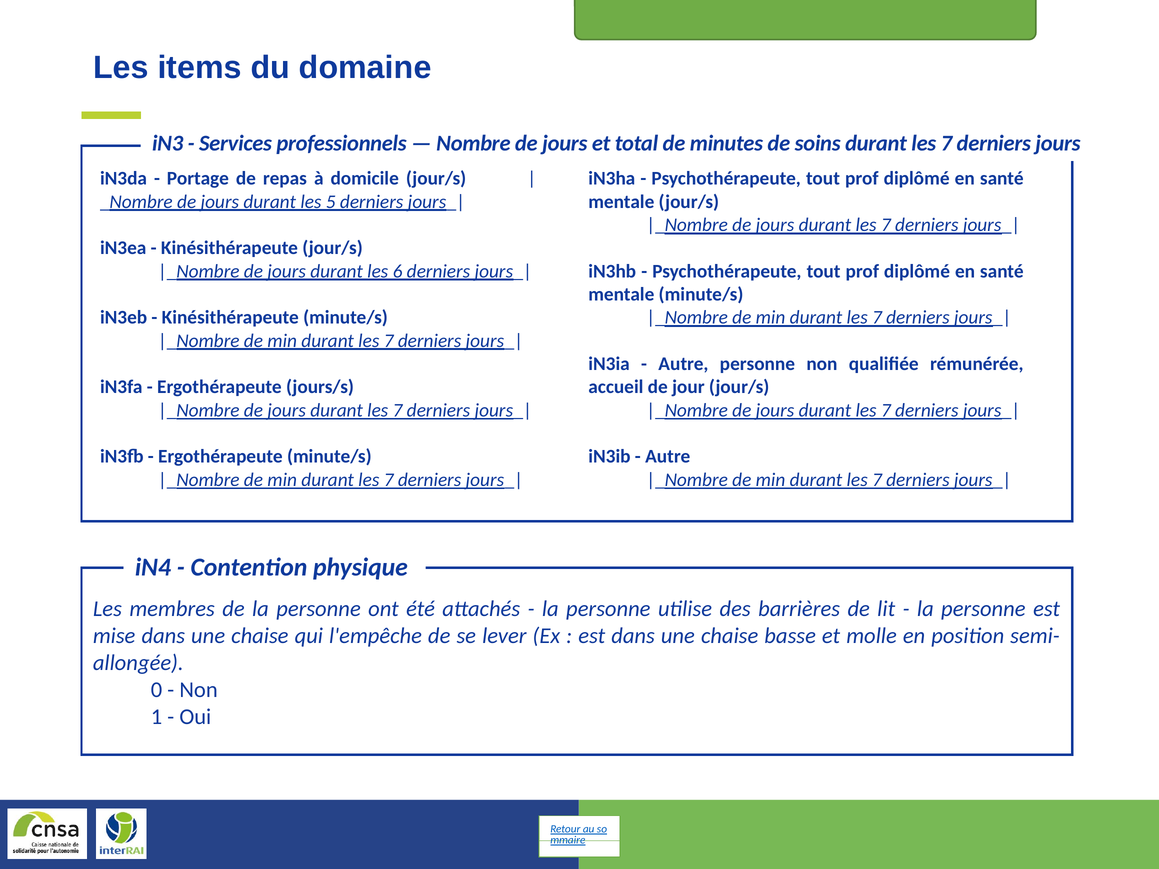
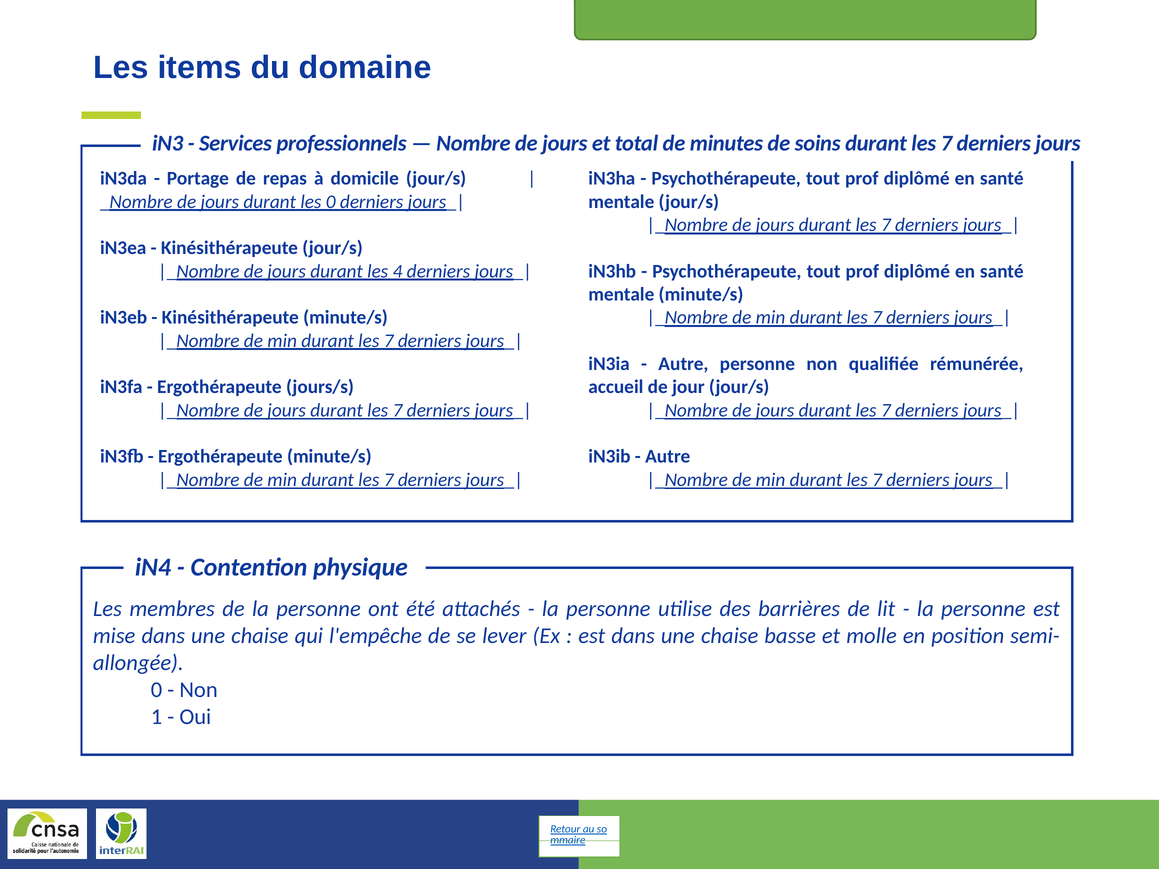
les 5: 5 -> 0 (331, 202)
6: 6 -> 4 (398, 271)
